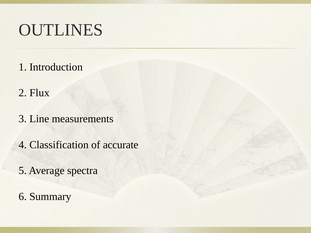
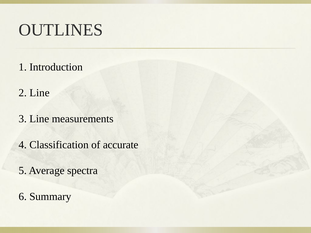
2 Flux: Flux -> Line (39, 93)
